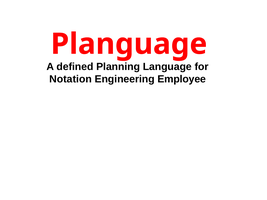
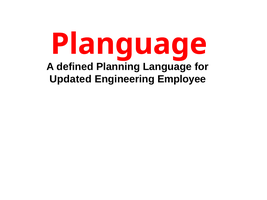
Notation: Notation -> Updated (71, 79)
